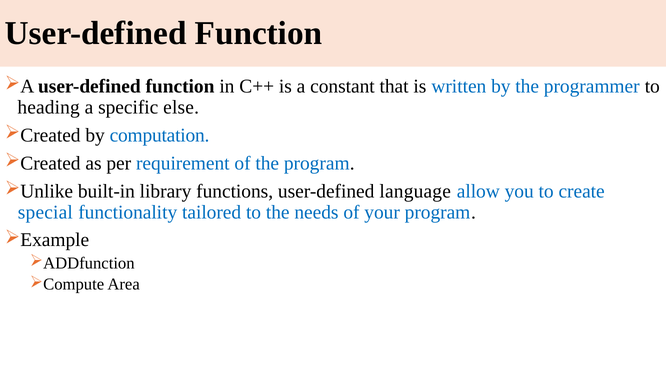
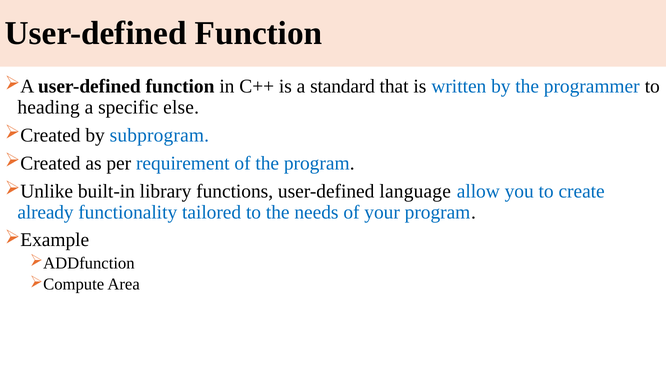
constant: constant -> standard (343, 86)
computation: computation -> subprogram (159, 135)
special: special -> already (46, 212)
